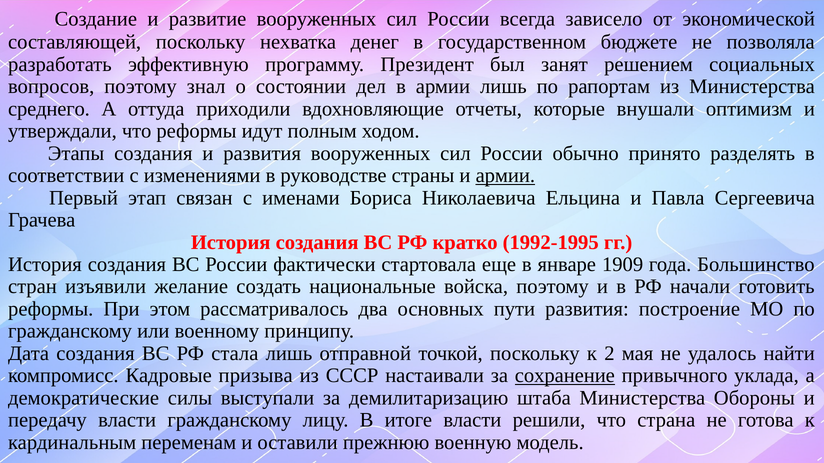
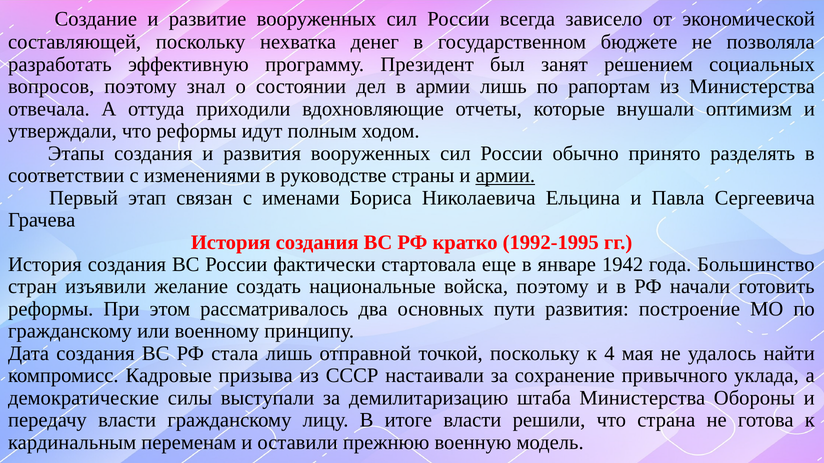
среднего: среднего -> отвечала (49, 109)
1909: 1909 -> 1942 (623, 265)
2: 2 -> 4 (609, 354)
сохранение underline: present -> none (565, 376)
